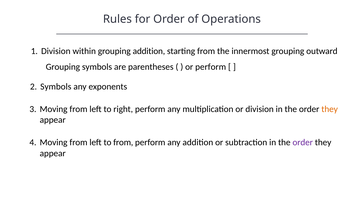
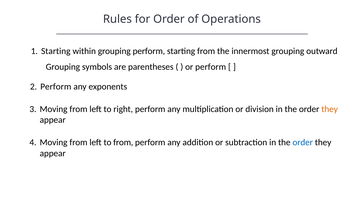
Division: Division -> Starting (56, 51)
grouping addition: addition -> perform (149, 51)
Symbols: Symbols -> Perform (56, 87)
order colour: purple -> blue (303, 142)
